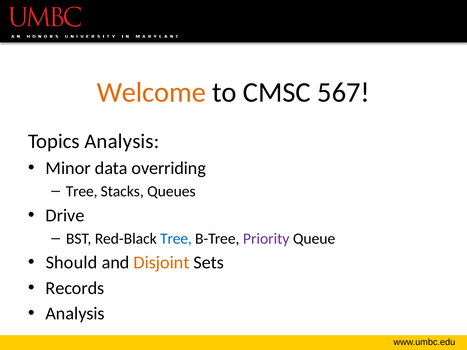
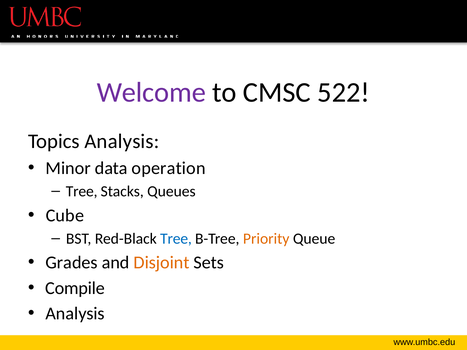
Welcome colour: orange -> purple (151, 93)
567: 567 -> 522 (344, 93)
overriding: overriding -> operation (169, 168)
Drive: Drive -> Cube (65, 216)
Priority colour: purple -> orange (266, 239)
Should: Should -> Grades (72, 263)
Records: Records -> Compile (75, 288)
